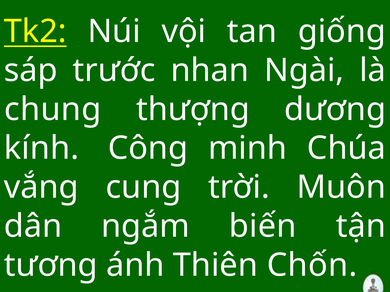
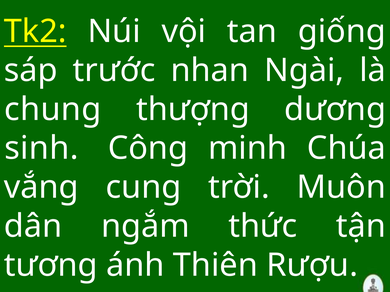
kính: kính -> sinh (41, 149)
biến: biến -> thức (263, 227)
Chốn: Chốn -> Rượu (312, 266)
